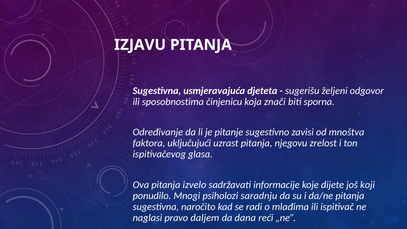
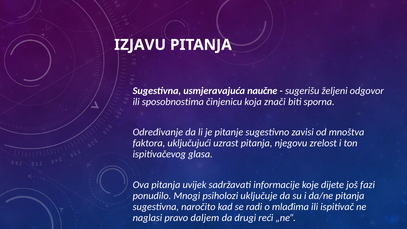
djeteta: djeteta -> naučne (262, 91)
izvelo: izvelo -> uvijek (194, 185)
koji: koji -> fazi (368, 185)
saradnju: saradnju -> uključuje (259, 196)
dana: dana -> drugi (245, 218)
